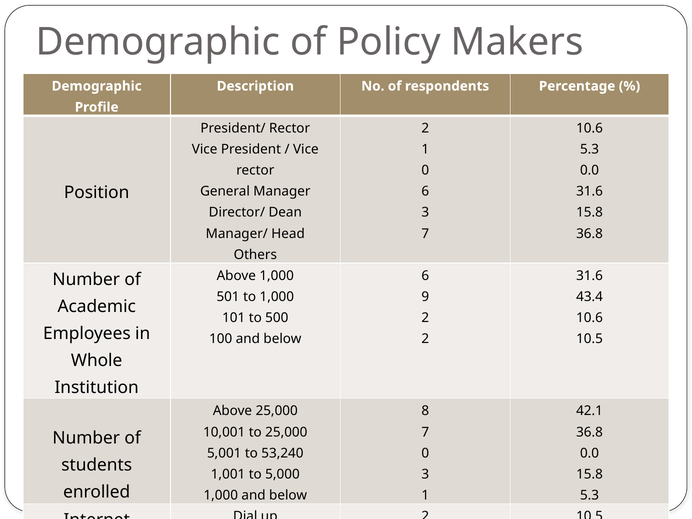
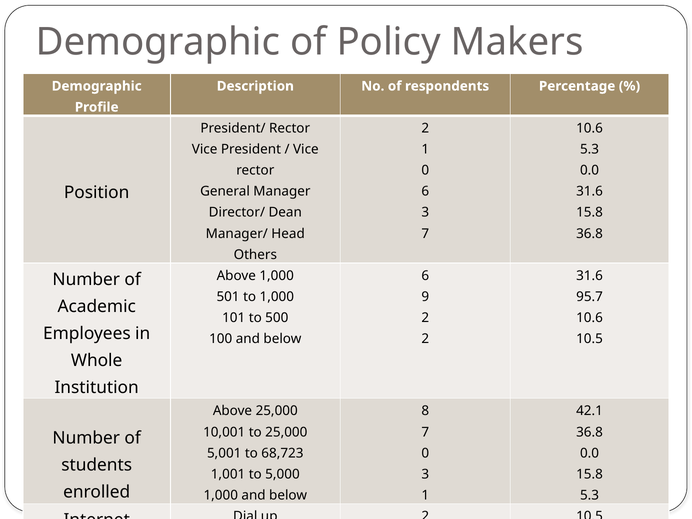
43.4: 43.4 -> 95.7 (590, 297)
53,240: 53,240 -> 68,723 (282, 453)
